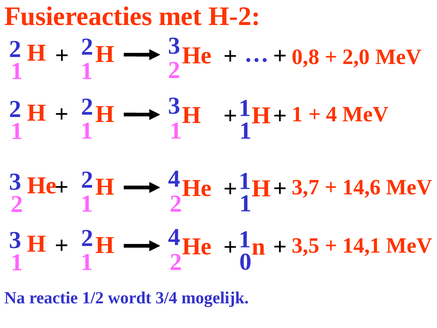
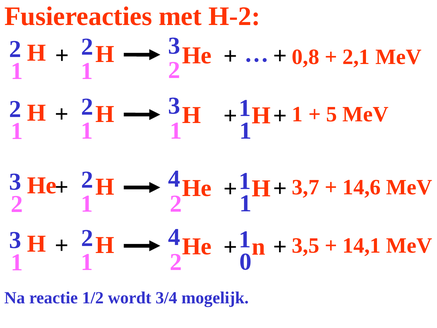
2,0: 2,0 -> 2,1 (356, 57)
4: 4 -> 5 (332, 114)
